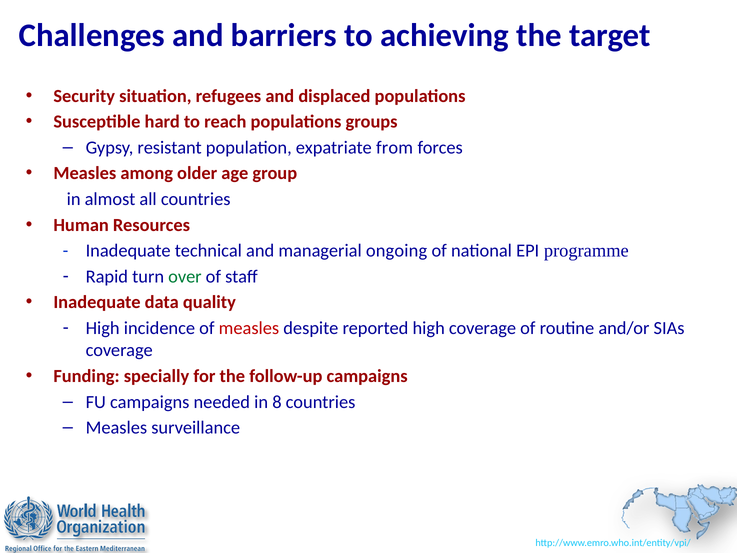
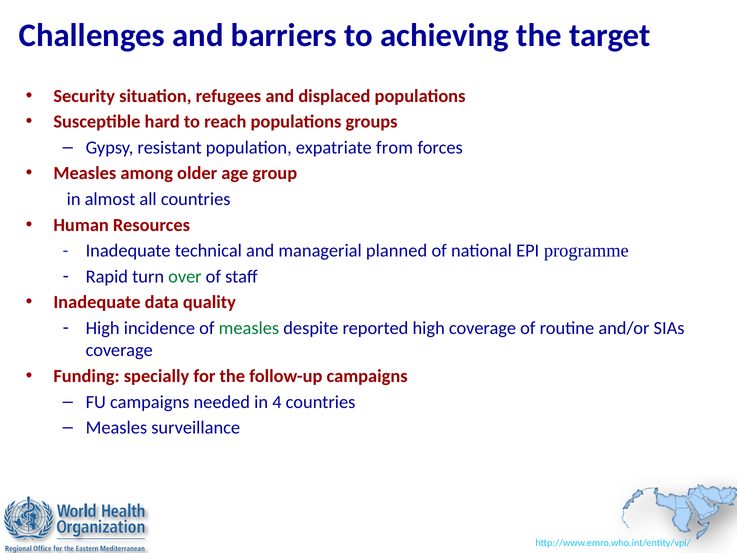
ongoing: ongoing -> planned (397, 251)
measles colour: red -> green (249, 328)
8: 8 -> 4 (277, 402)
